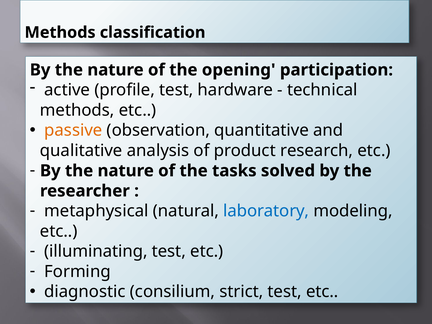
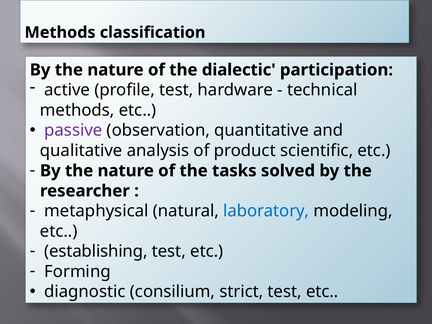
opening: opening -> dialectic (239, 70)
passive colour: orange -> purple (73, 130)
research: research -> scientific (317, 151)
illuminating: illuminating -> establishing (96, 251)
